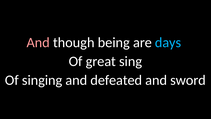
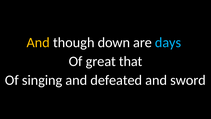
And colour: pink -> yellow (38, 42)
being: being -> down (114, 42)
sing: sing -> that (131, 61)
